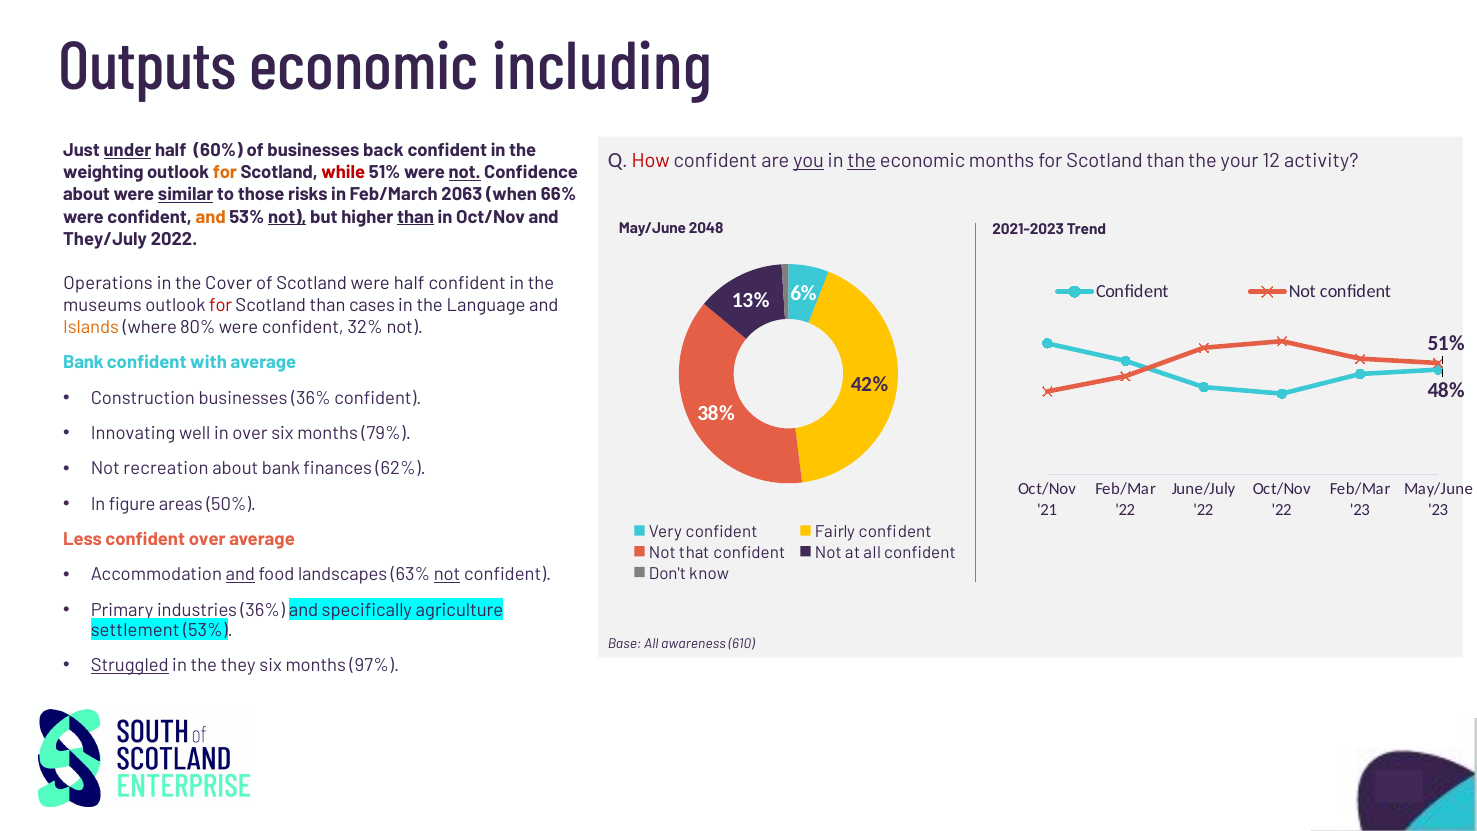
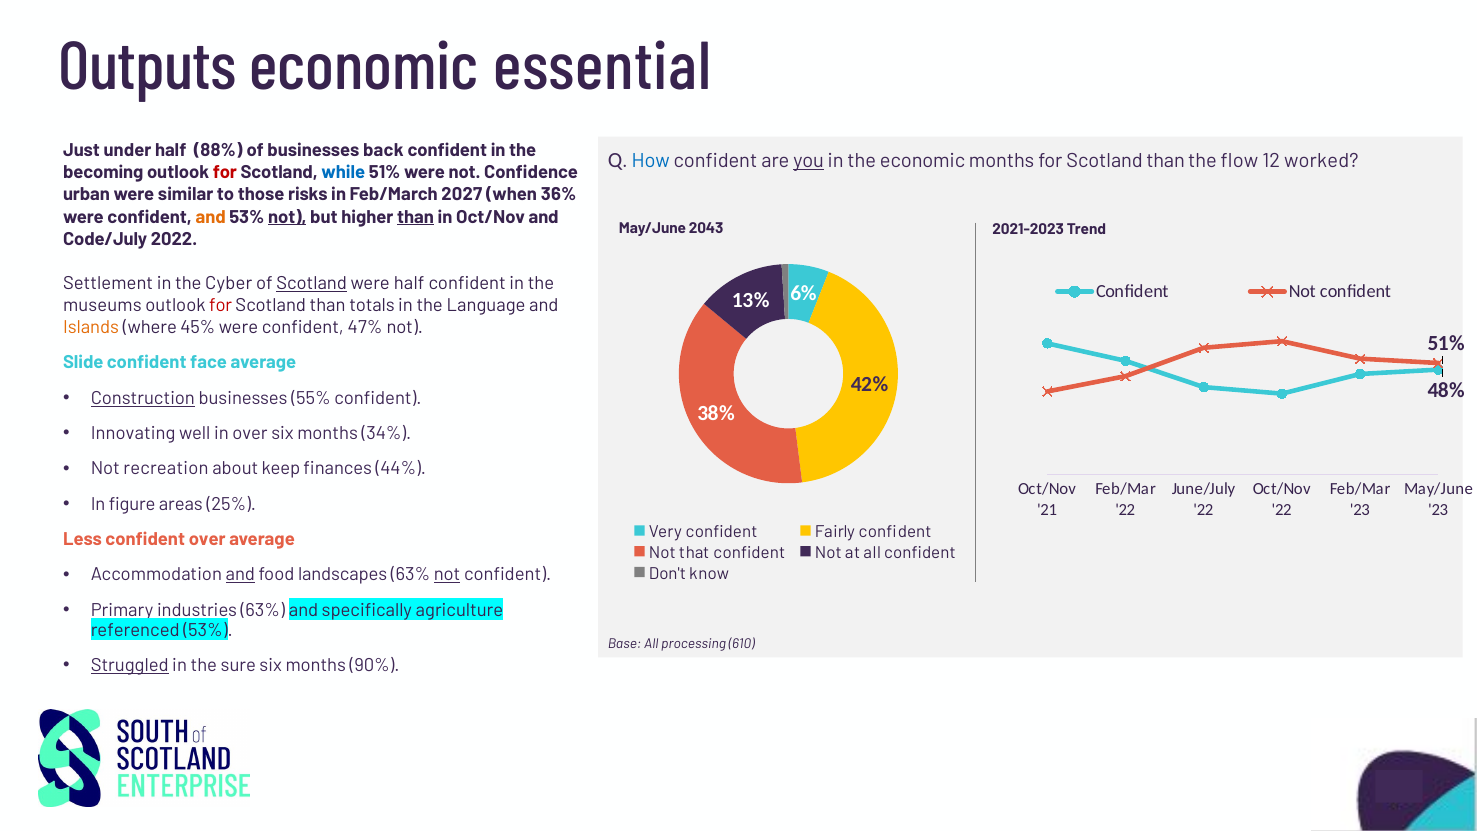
including: including -> essential (602, 67)
under underline: present -> none (128, 150)
60%: 60% -> 88% (218, 150)
How colour: red -> blue (651, 160)
the underline: present -> none (862, 160)
your: your -> flow (1239, 160)
activity: activity -> worked (1321, 160)
weighting: weighting -> becoming (103, 173)
for colour: orange -> red (225, 173)
while colour: red -> blue (343, 173)
not underline: present -> none (465, 173)
about: about -> urban (86, 195)
similar underline: present -> none (186, 195)
2063: 2063 -> 2027 (462, 195)
66%: 66% -> 36% (559, 195)
2048: 2048 -> 2043 (706, 228)
They/July: They/July -> Code/July (105, 239)
Operations: Operations -> Settlement (108, 283)
Cover: Cover -> Cyber (229, 283)
Scotland underline: none -> present (312, 283)
cases: cases -> totals (372, 306)
80%: 80% -> 45% (198, 328)
32%: 32% -> 47% (365, 328)
Bank: Bank -> Slide (83, 363)
with: with -> face (209, 363)
Construction underline: none -> present (143, 398)
businesses 36%: 36% -> 55% (311, 398)
79%: 79% -> 34% (386, 433)
about bank: bank -> keep (281, 469)
62%: 62% -> 44% (401, 469)
50%: 50% -> 25% (231, 504)
36%: 36% -> 63% (263, 610)
settlement: settlement -> referenced (135, 630)
awareness: awareness -> processing (694, 644)
they: they -> sure (238, 665)
97%: 97% -> 90% (375, 665)
